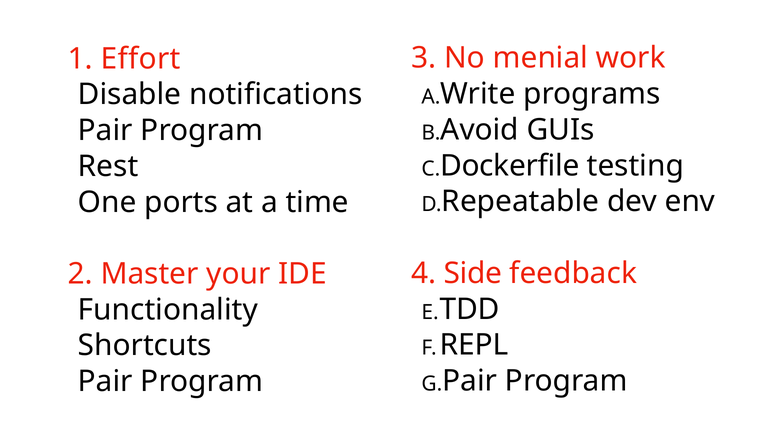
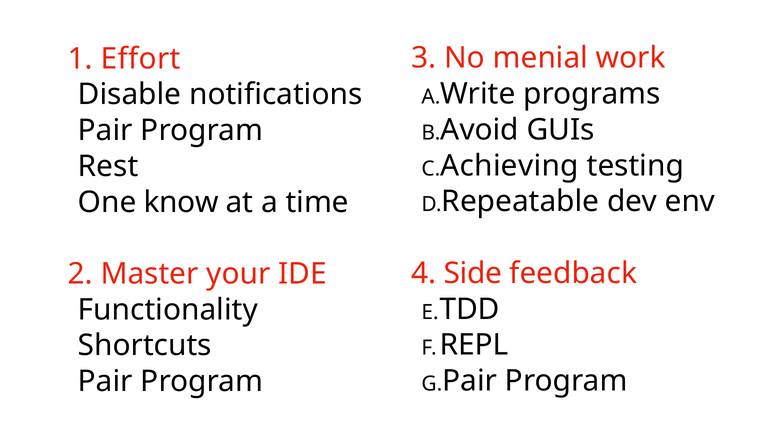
Dockerfile: Dockerfile -> Achieving (509, 166)
ports: ports -> know (181, 202)
